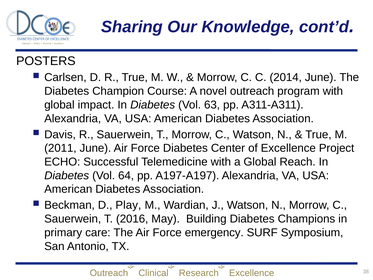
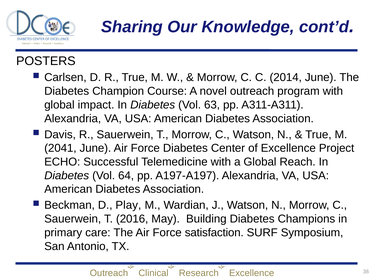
2011: 2011 -> 2041 (60, 148)
emergency: emergency -> satisfaction (214, 232)
